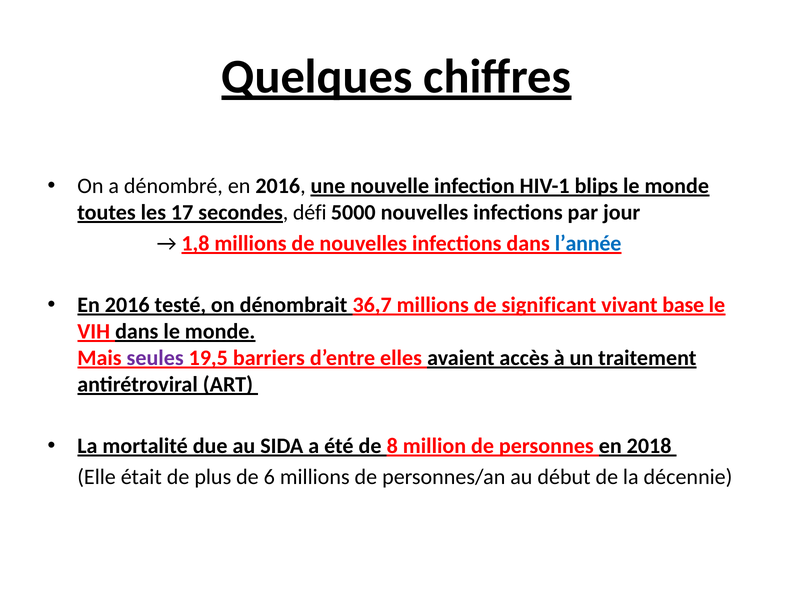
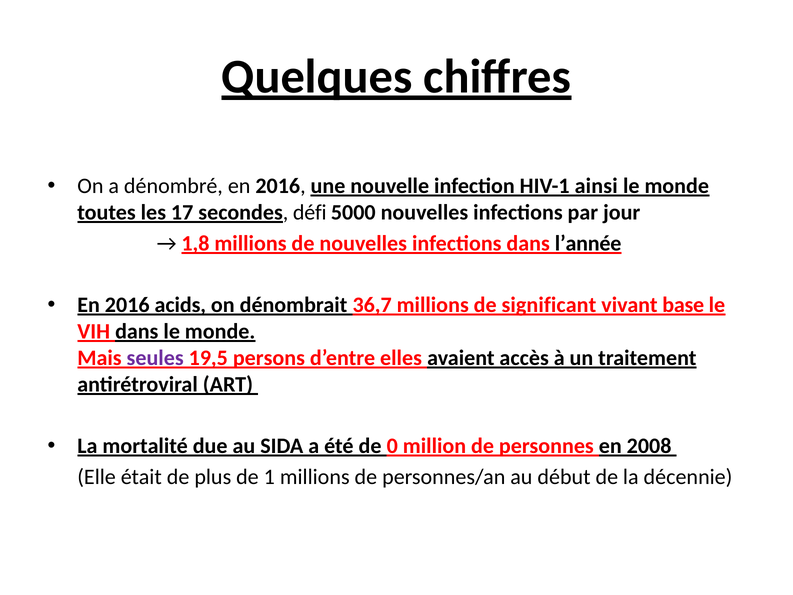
blips: blips -> ainsi (596, 186)
l’année colour: blue -> black (588, 243)
testé: testé -> acids (180, 305)
barriers: barriers -> persons (269, 358)
8: 8 -> 0 (392, 446)
2018: 2018 -> 2008 (649, 446)
6: 6 -> 1 (269, 477)
